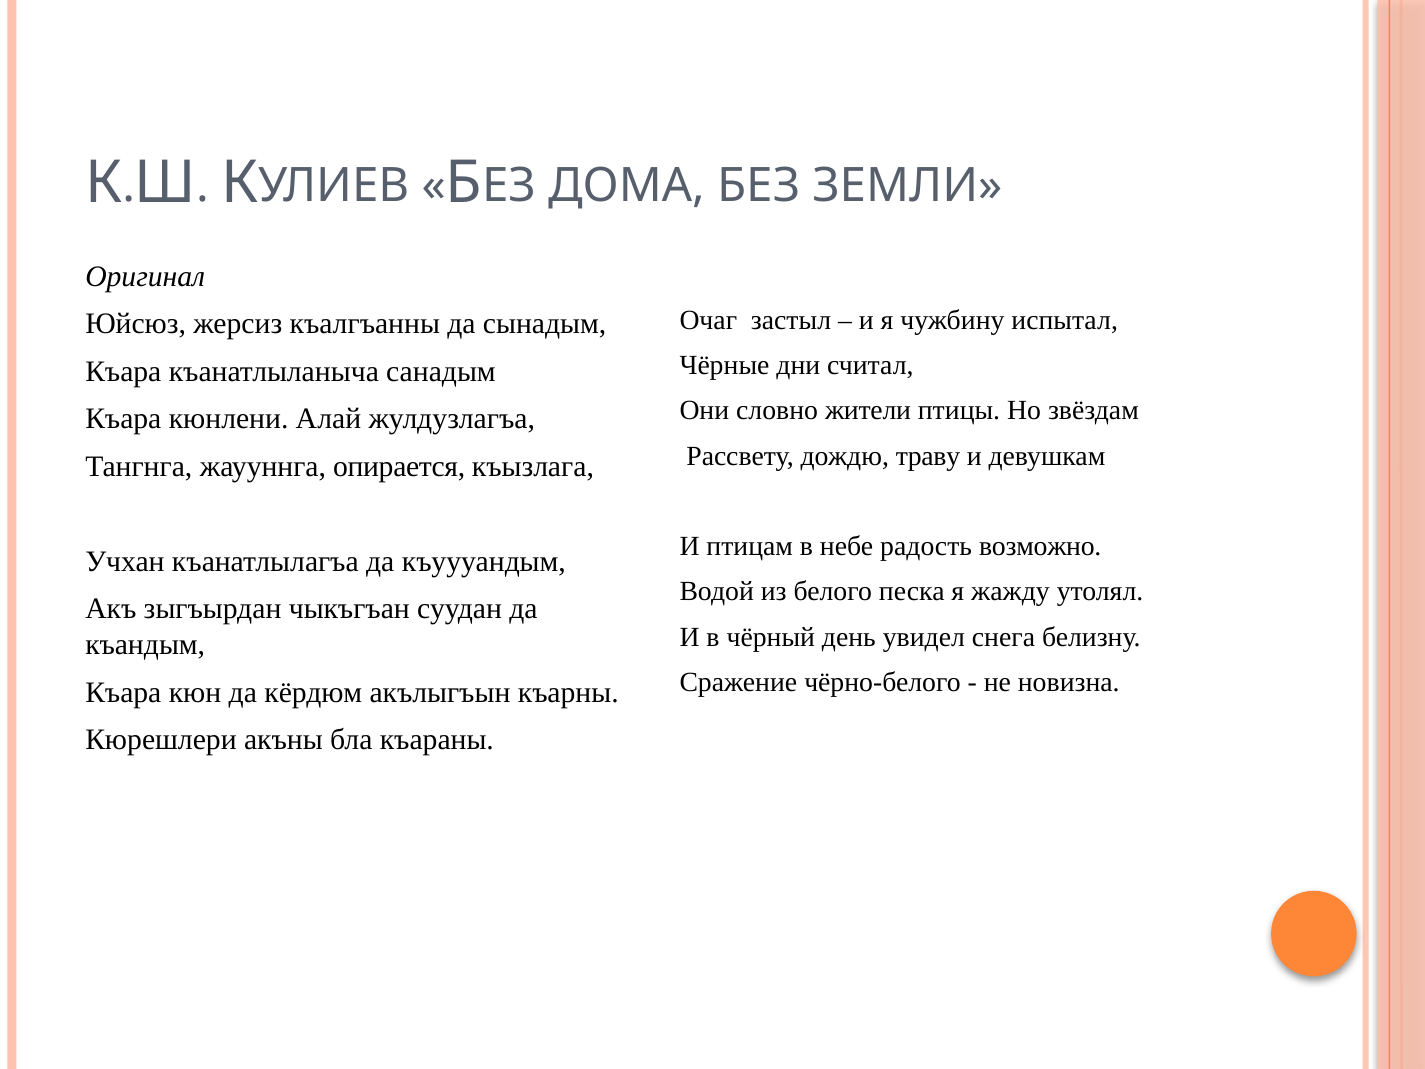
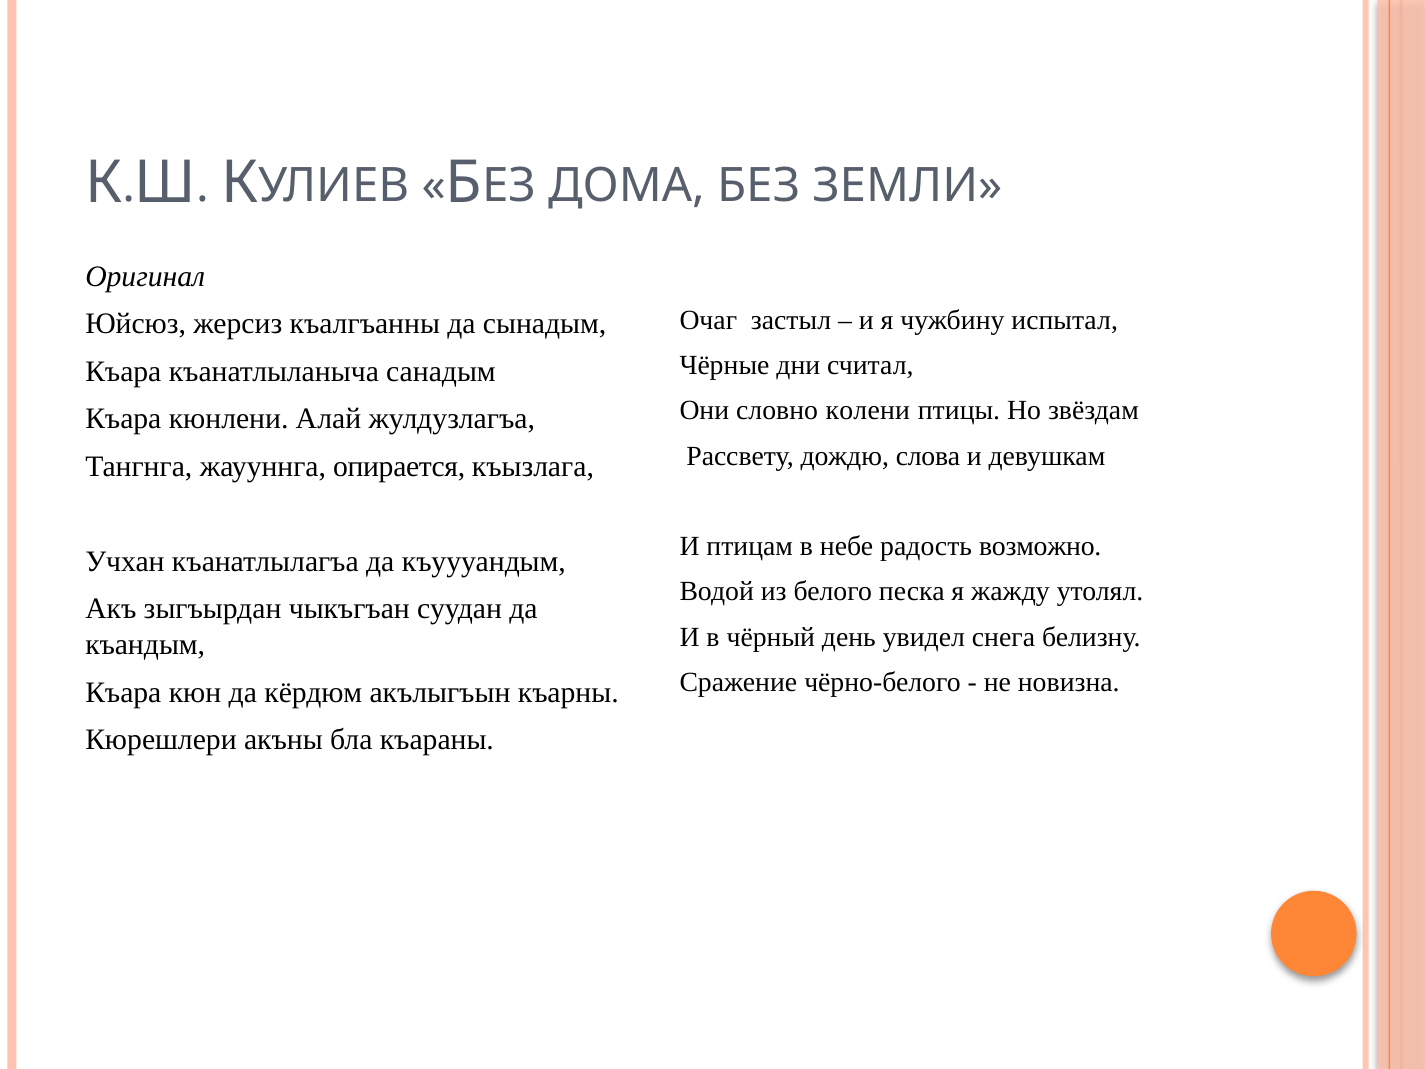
жители: жители -> колени (868, 411)
траву: траву -> слова (928, 456)
